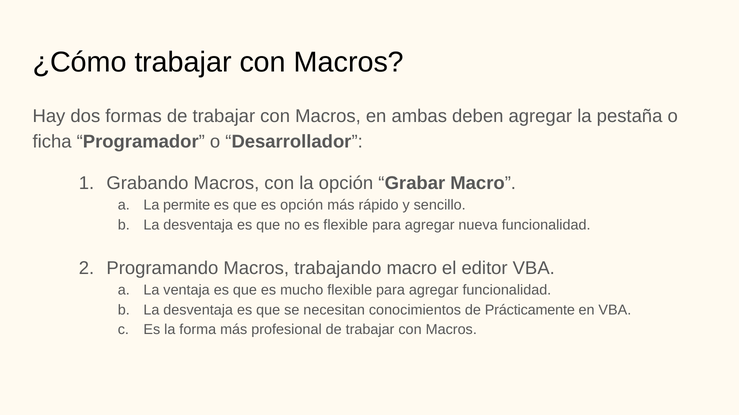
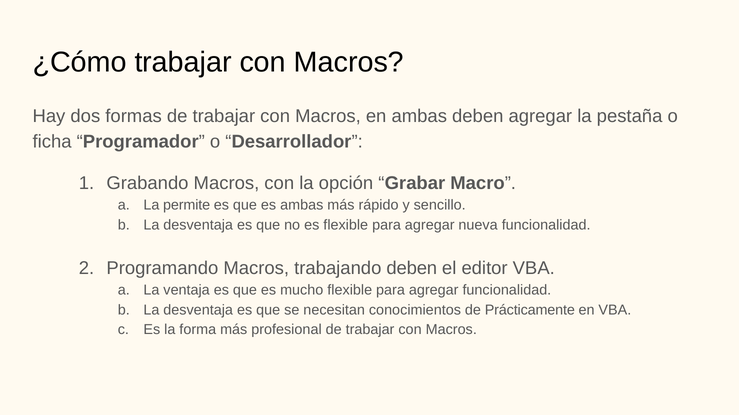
es opción: opción -> ambas (302, 206)
trabajando macro: macro -> deben (412, 269)
